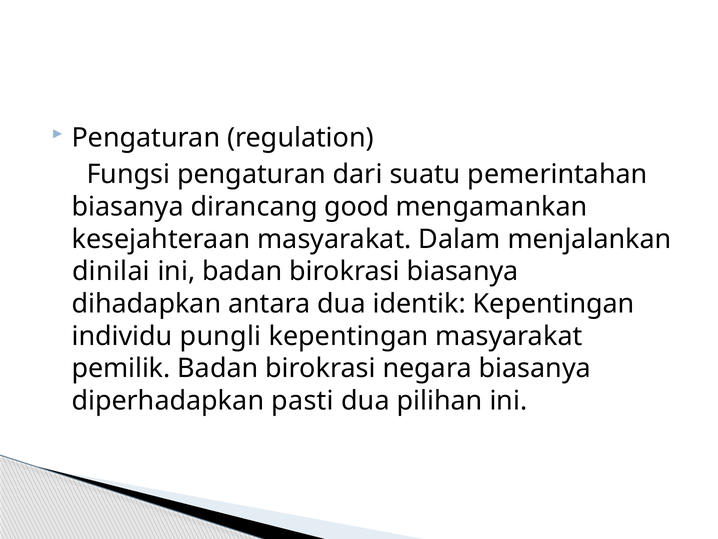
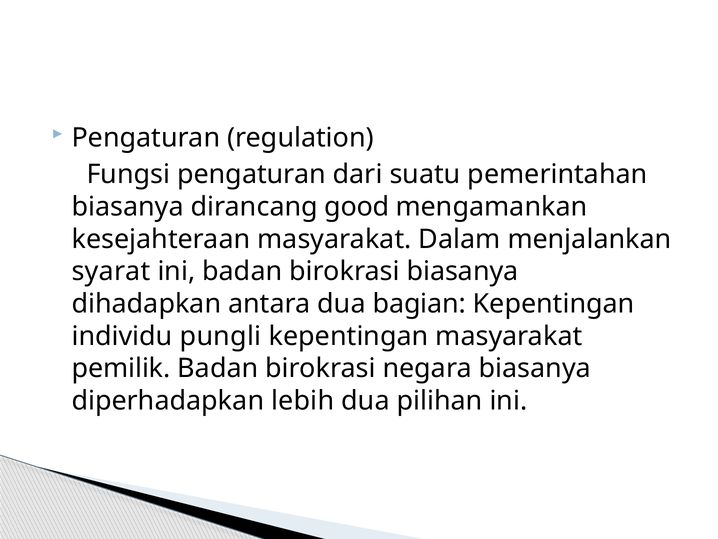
dinilai: dinilai -> syarat (111, 271)
identik: identik -> bagian (419, 304)
pasti: pasti -> lebih (303, 401)
